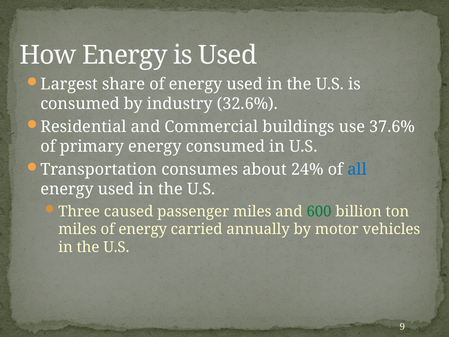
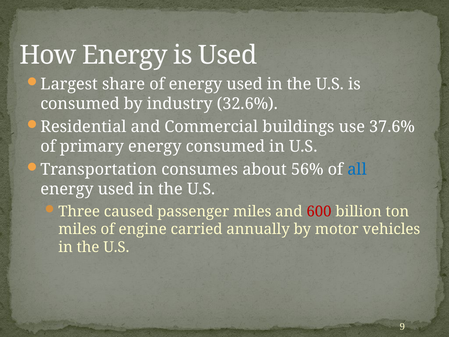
24%: 24% -> 56% (307, 169)
600 colour: green -> red (319, 211)
miles of energy: energy -> engine (143, 229)
